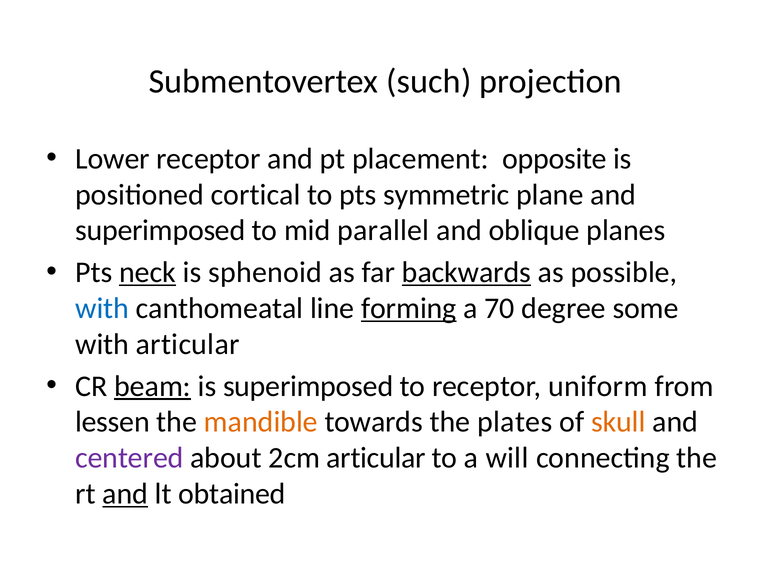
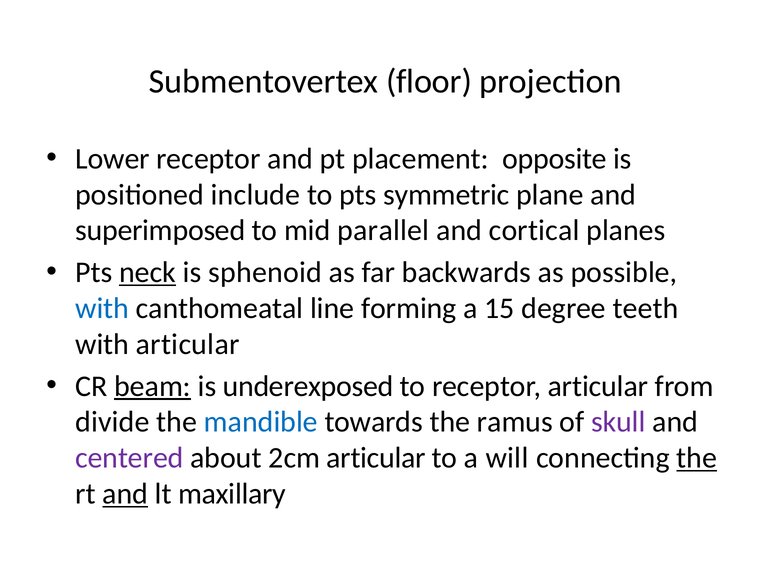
such: such -> floor (429, 81)
cortical: cortical -> include (256, 195)
oblique: oblique -> cortical (534, 231)
backwards underline: present -> none (467, 273)
forming underline: present -> none (409, 308)
70: 70 -> 15 (499, 308)
some: some -> teeth (646, 308)
is superimposed: superimposed -> underexposed (308, 386)
receptor uniform: uniform -> articular (598, 386)
lessen: lessen -> divide (112, 422)
mandible colour: orange -> blue (261, 422)
plates: plates -> ramus (515, 422)
skull colour: orange -> purple (618, 422)
the underline: none -> present (697, 458)
obtained: obtained -> maxillary (232, 494)
